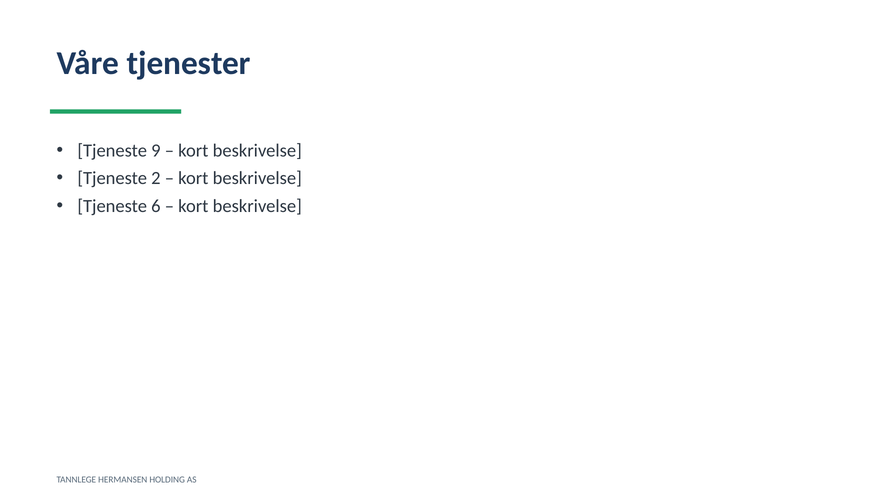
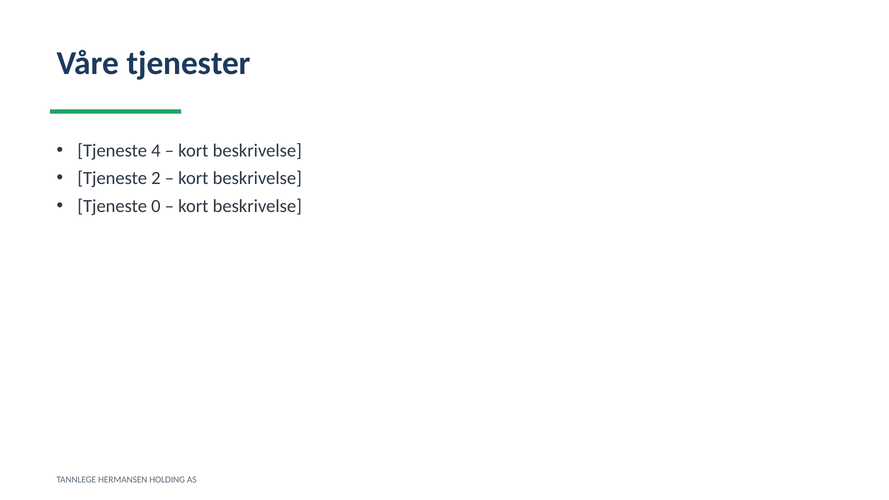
9: 9 -> 4 (156, 151)
6: 6 -> 0 (156, 206)
